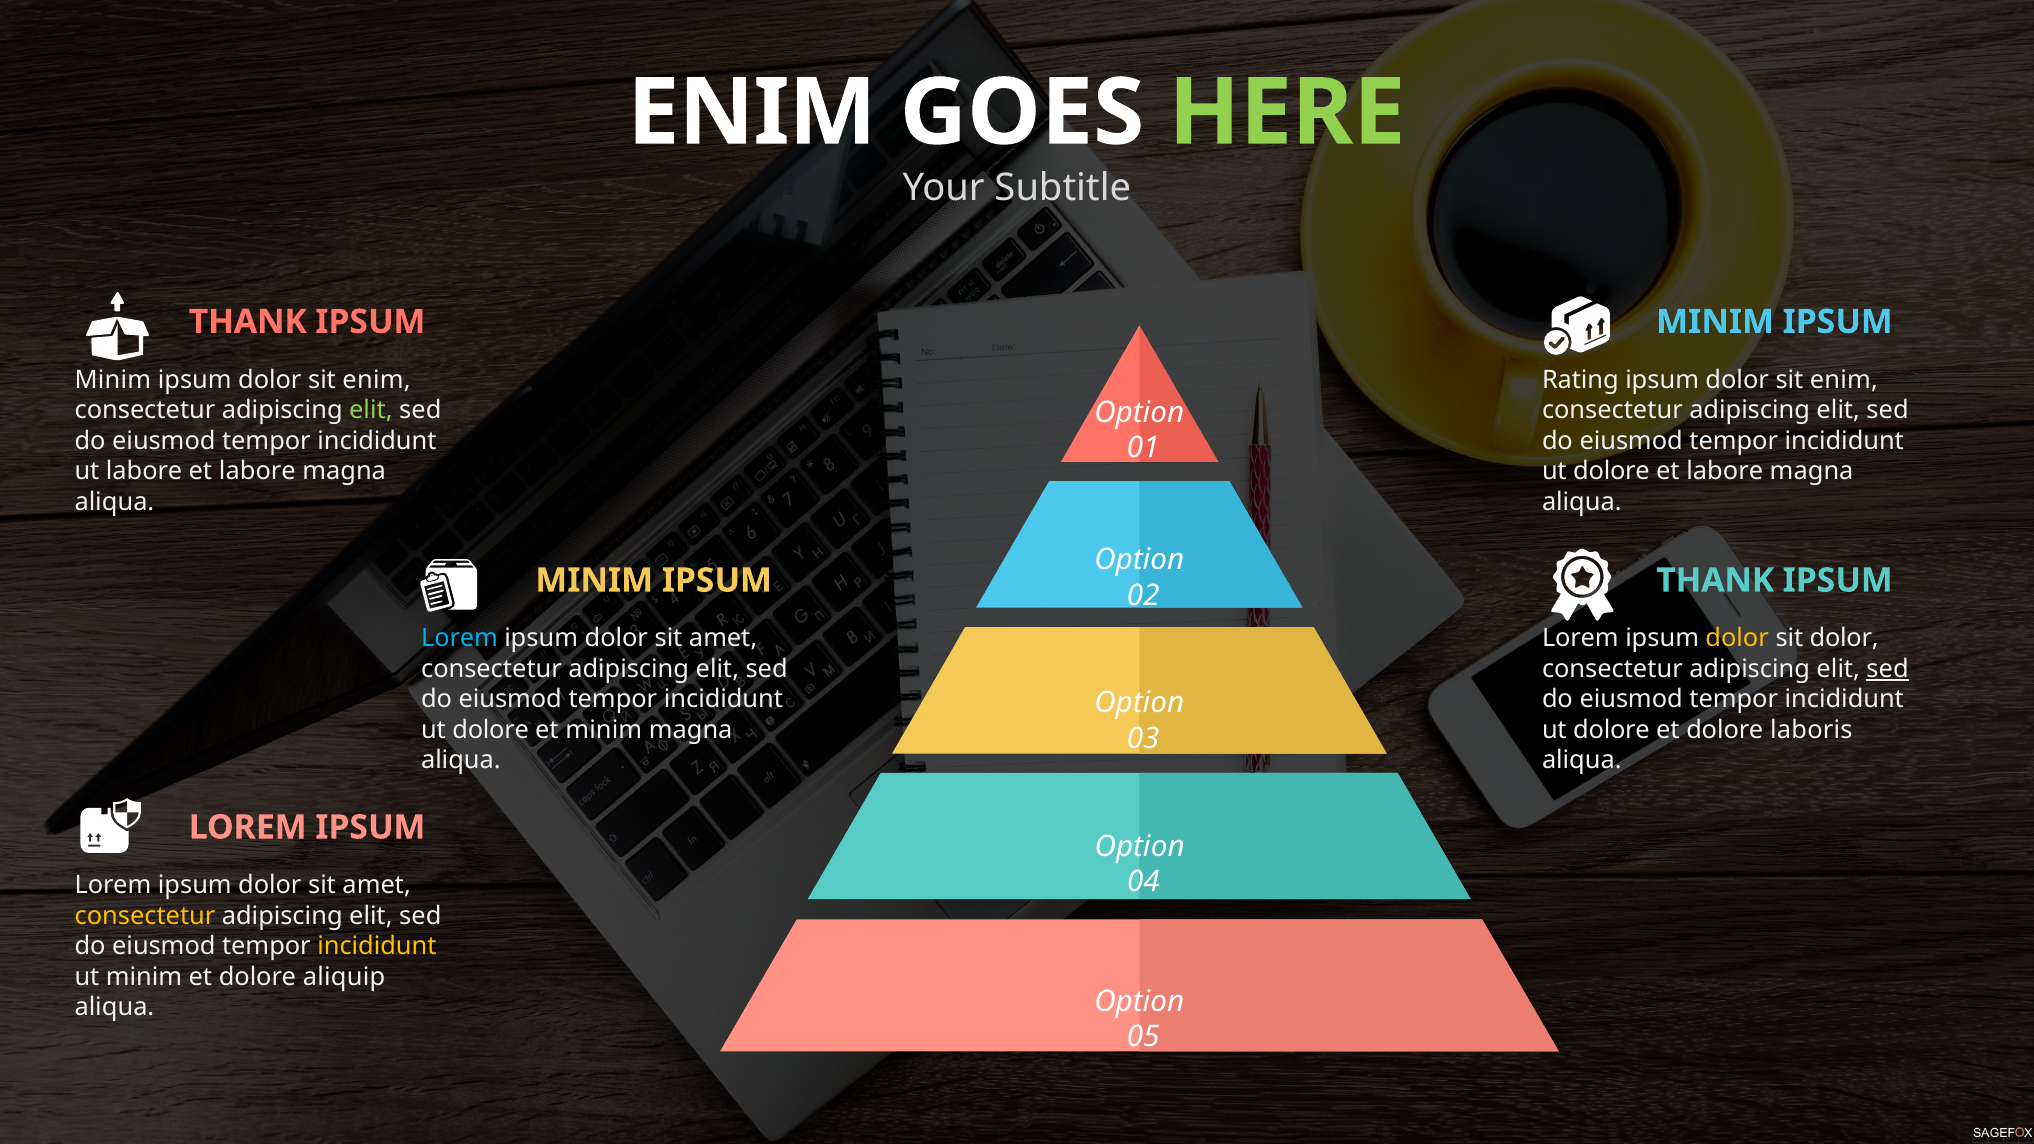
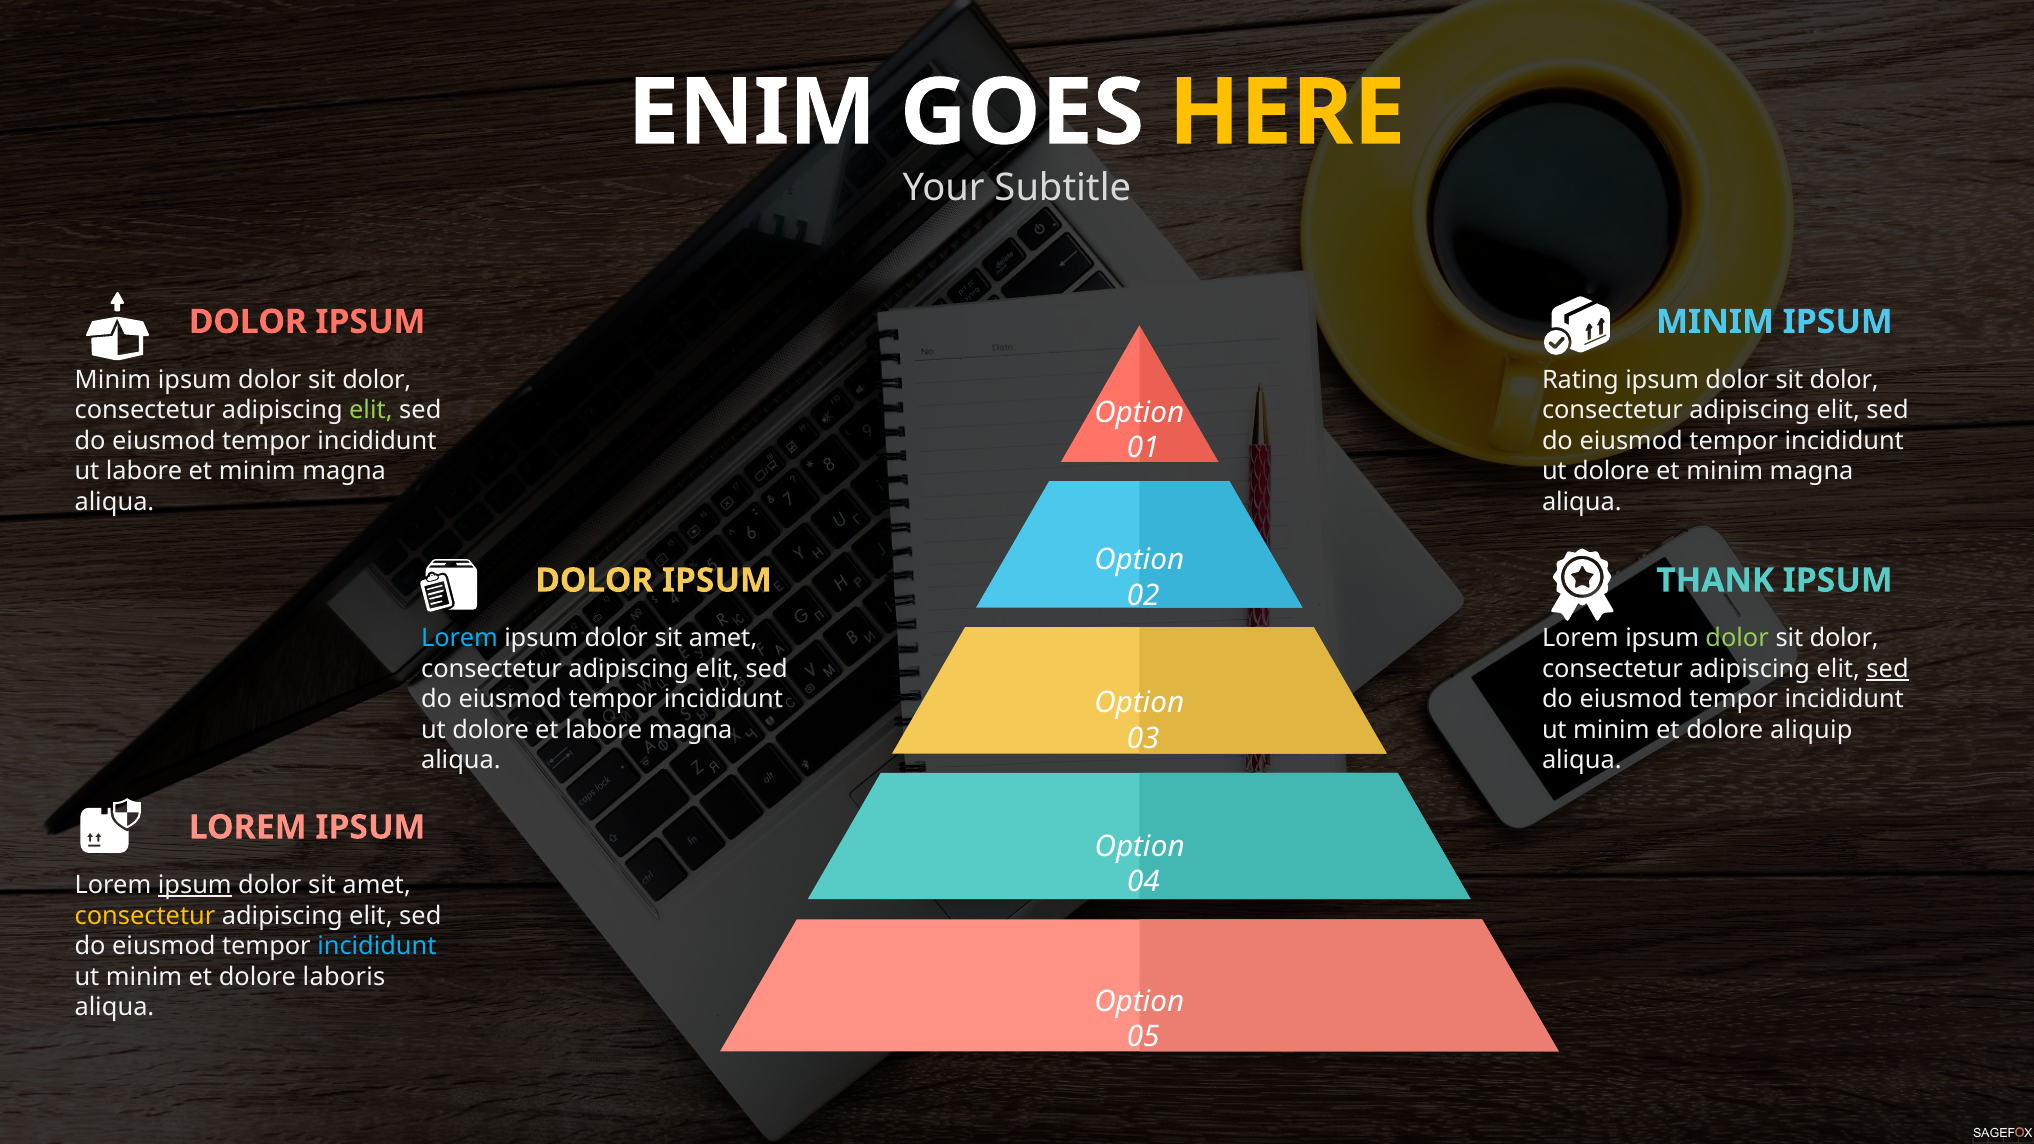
HERE colour: light green -> yellow (1287, 113)
THANK: THANK -> DOLOR (248, 322)
enim: enim -> dolor (377, 380)
enim: enim -> dolor (1844, 380)
labore et labore: labore -> minim (257, 471)
labore: labore -> minim (1725, 471)
MINIM: MINIM -> DOLOR (594, 581)
dolor colour: yellow -> light green (1737, 638)
et minim: minim -> labore (604, 730)
dolore: dolore -> minim (1611, 730)
laboris: laboris -> aliquip (1811, 730)
ipsum underline: none -> present (195, 885)
incididunt colour: yellow -> light blue (377, 946)
aliquip: aliquip -> laboris (344, 977)
